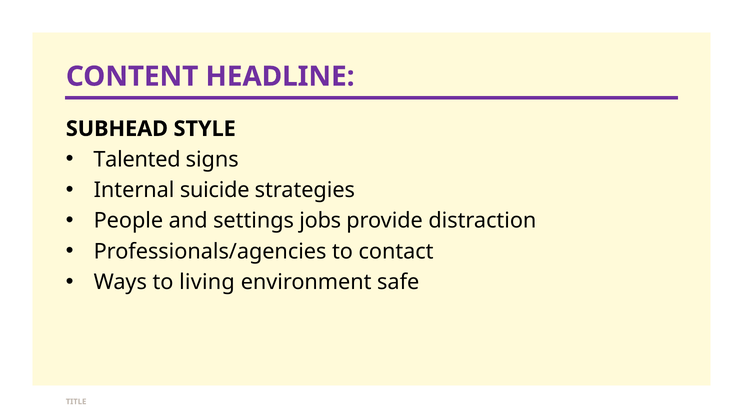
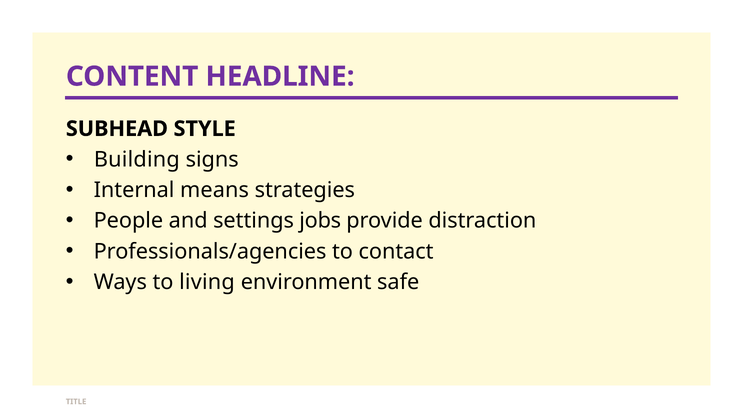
Talented: Talented -> Building (137, 159)
suicide: suicide -> means (215, 190)
